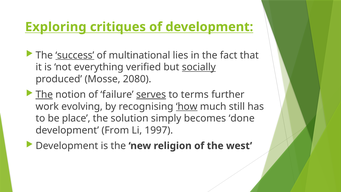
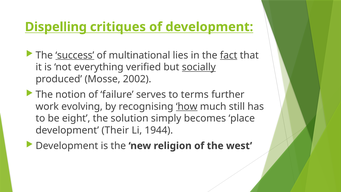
Exploring: Exploring -> Dispelling (56, 27)
fact underline: none -> present (229, 55)
2080: 2080 -> 2002 (137, 79)
The underline: present -> none (44, 94)
serves underline: present -> none (151, 94)
place: place -> eight (76, 118)
done: done -> place (242, 118)
From: From -> Their (115, 130)
1997: 1997 -> 1944 (159, 130)
